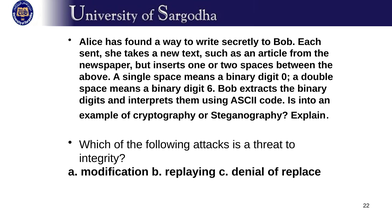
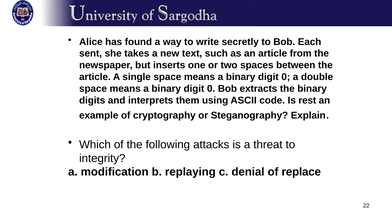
above: above -> article (95, 77)
6: 6 -> 0 (211, 89)
into: into -> rest (307, 101)
